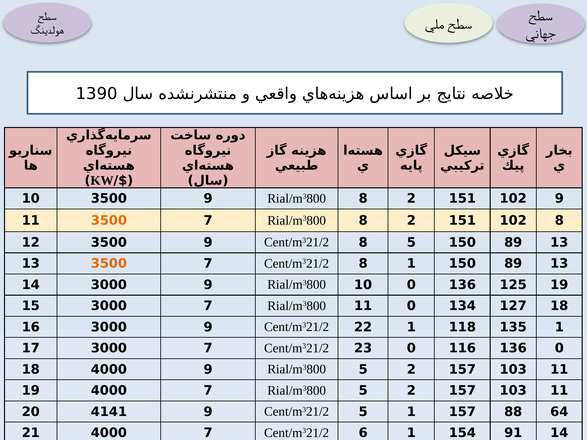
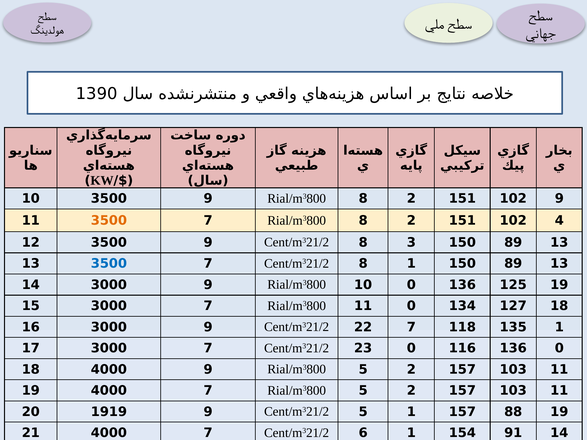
102 8: 8 -> 4 (559, 221)
8 5: 5 -> 3 (411, 243)
3500 colour: orange -> blue (109, 264)
22 1: 1 -> 7 (411, 327)
4141: 4141 -> 1919 (109, 412)
88 64: 64 -> 19 (559, 412)
